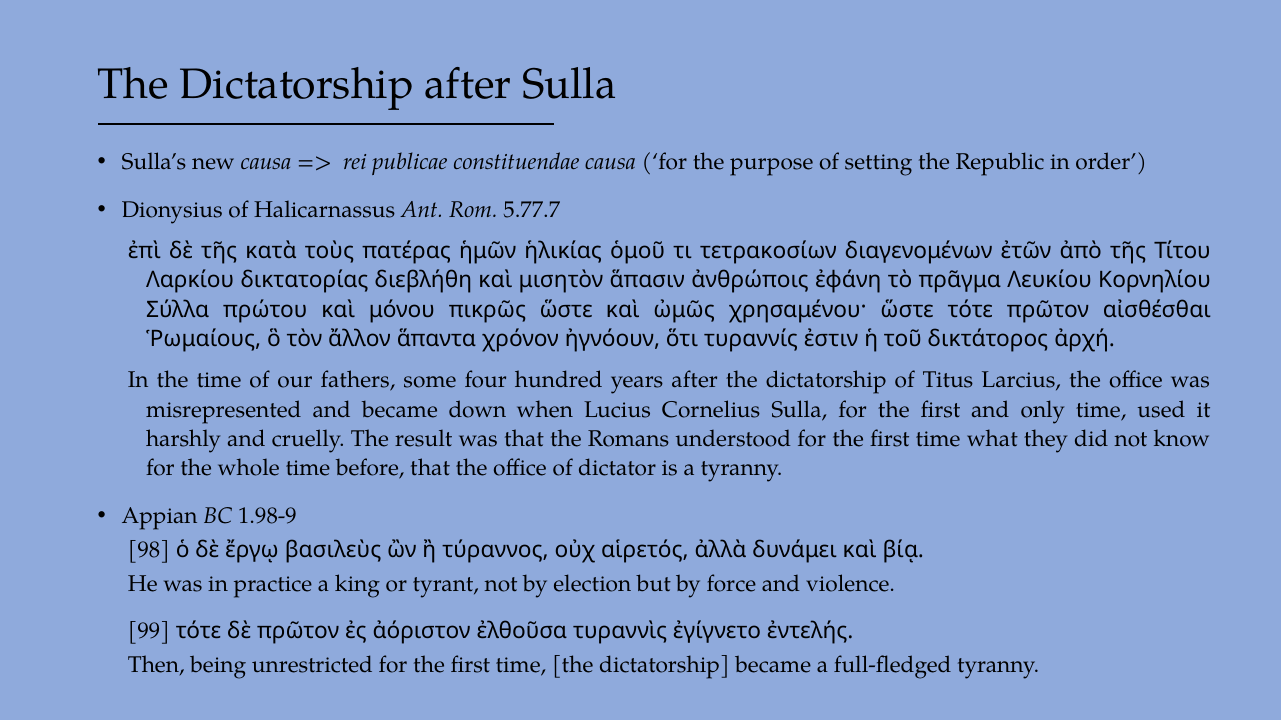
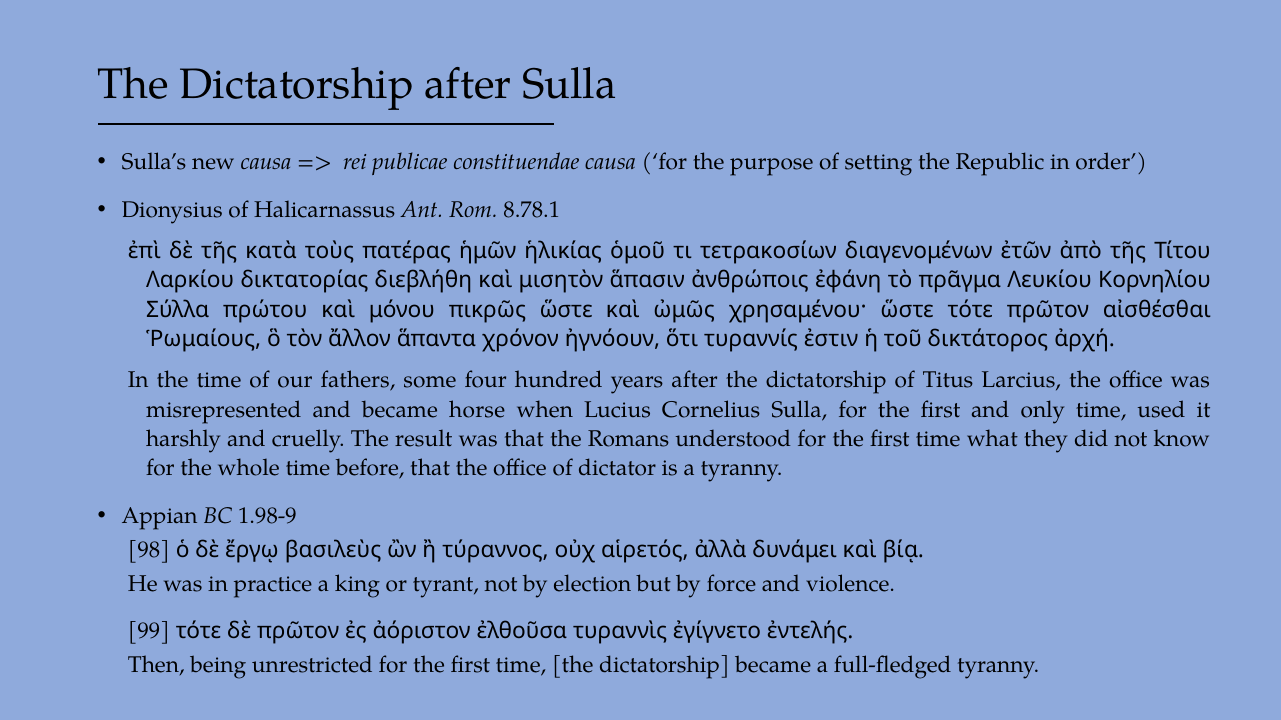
5.77.7: 5.77.7 -> 8.78.1 (532, 210)
down: down -> horse (477, 410)
